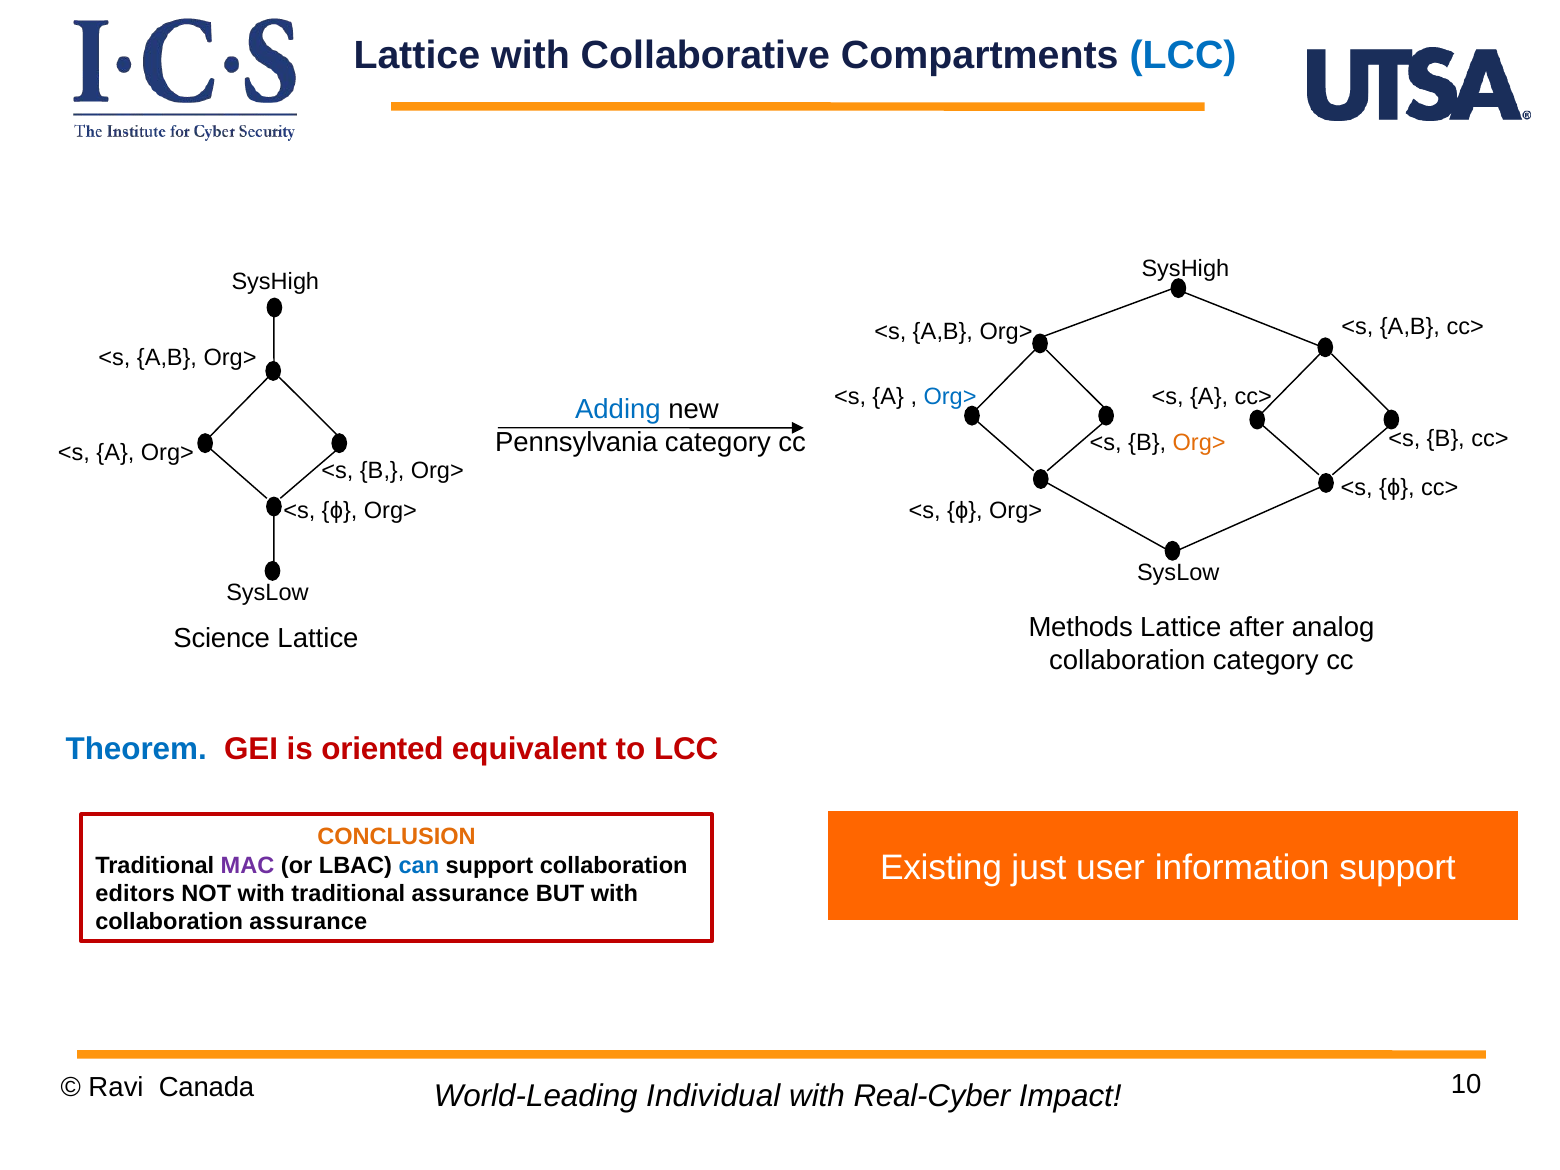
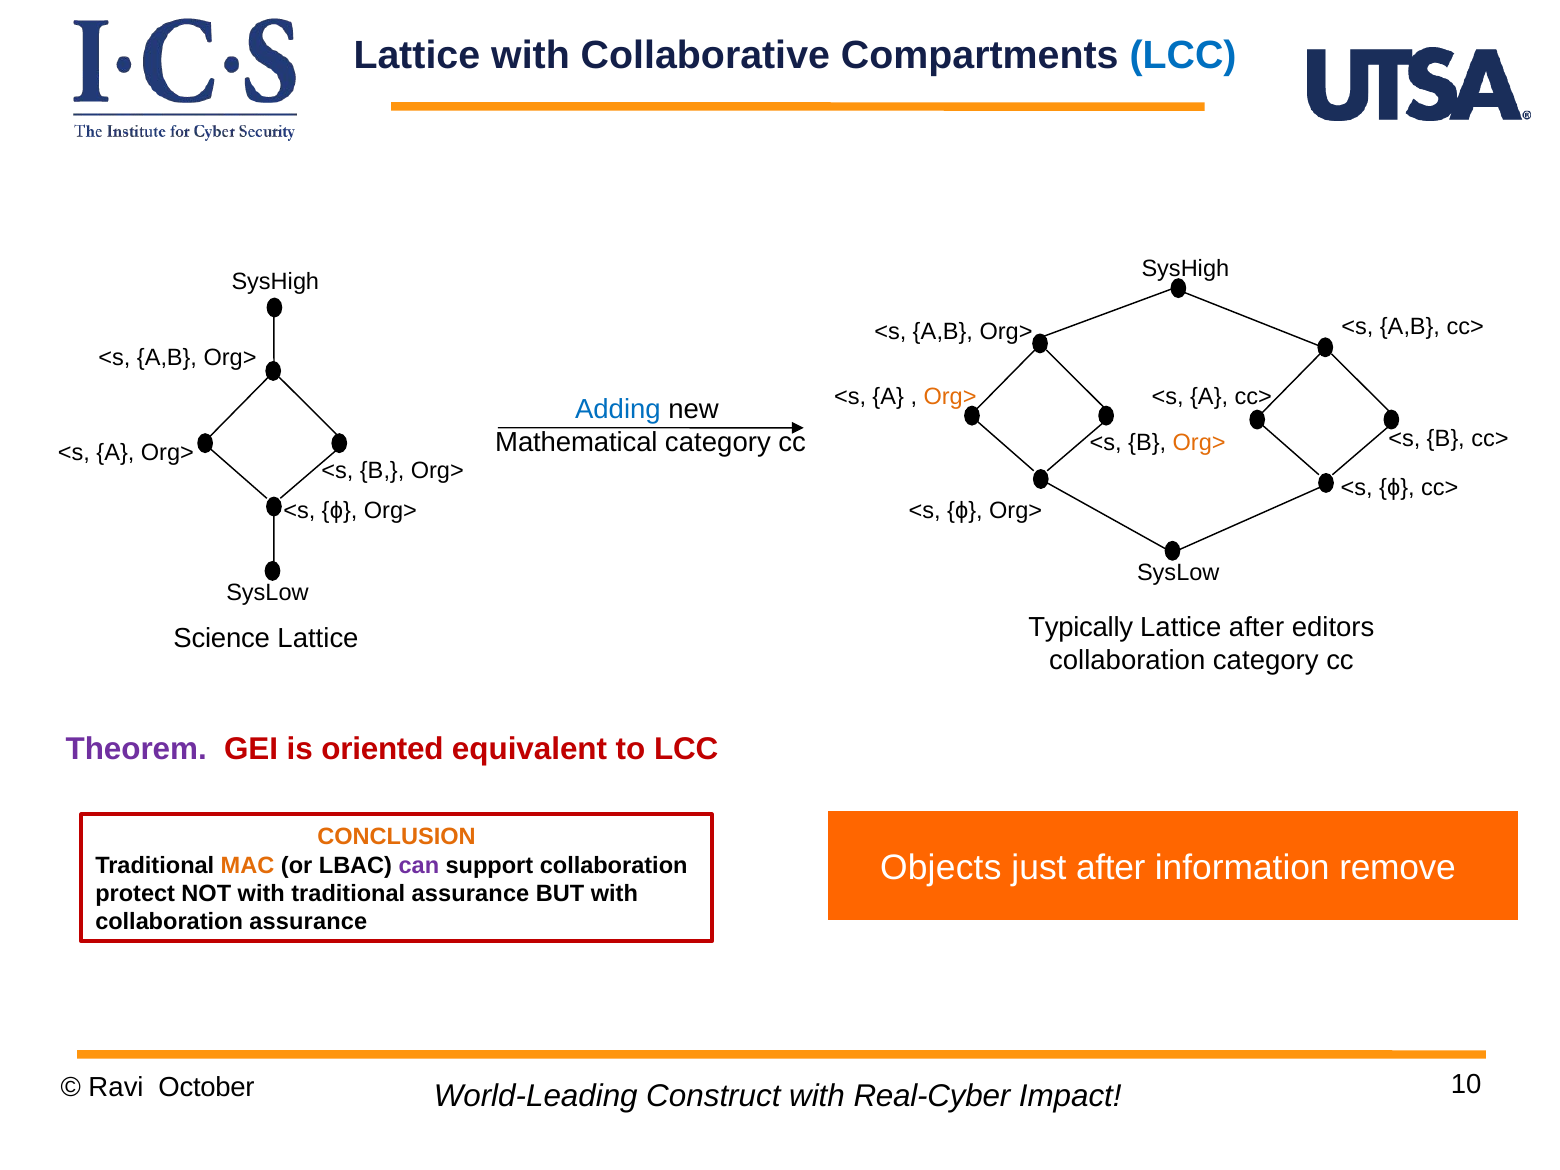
Org> colour: blue -> orange (950, 397)
Pennsylvania: Pennsylvania -> Mathematical (576, 442)
Methods: Methods -> Typically (1081, 628)
analog: analog -> editors (1333, 628)
Theorem colour: blue -> purple (136, 749)
Existing: Existing -> Objects (941, 868)
just user: user -> after (1111, 868)
information support: support -> remove (1398, 868)
MAC colour: purple -> orange (248, 865)
can colour: blue -> purple (419, 865)
editors: editors -> protect (135, 894)
Canada: Canada -> October (207, 1087)
Individual: Individual -> Construct (713, 1096)
